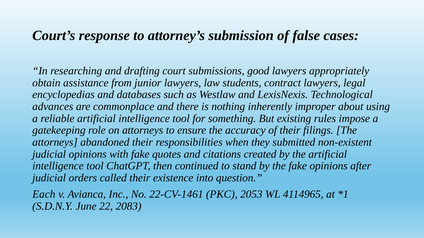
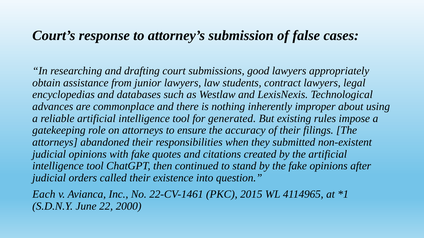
something: something -> generated (232, 119)
2053: 2053 -> 2015 (251, 195)
2083: 2083 -> 2000 (129, 206)
